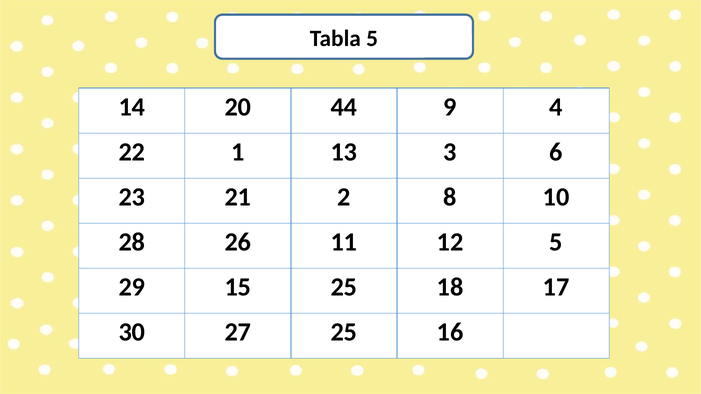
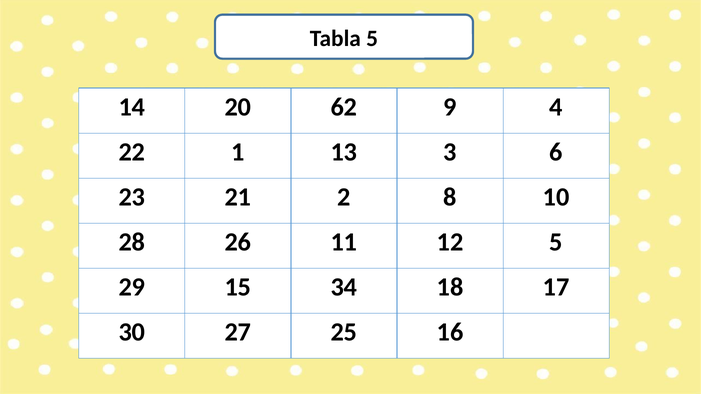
44: 44 -> 62 (344, 107)
15 25: 25 -> 34 (344, 287)
